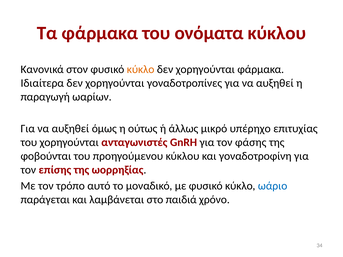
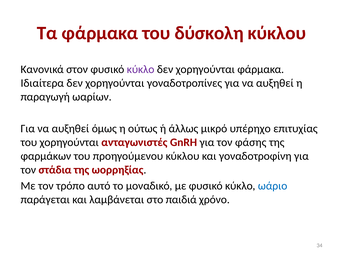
ονόματα: ονόματα -> δύσκολη (209, 33)
κύκλο colour: orange -> purple (141, 69)
φοβούνται: φοβούνται -> φαρμάκων (46, 156)
επίσης: επίσης -> στάδια (55, 170)
